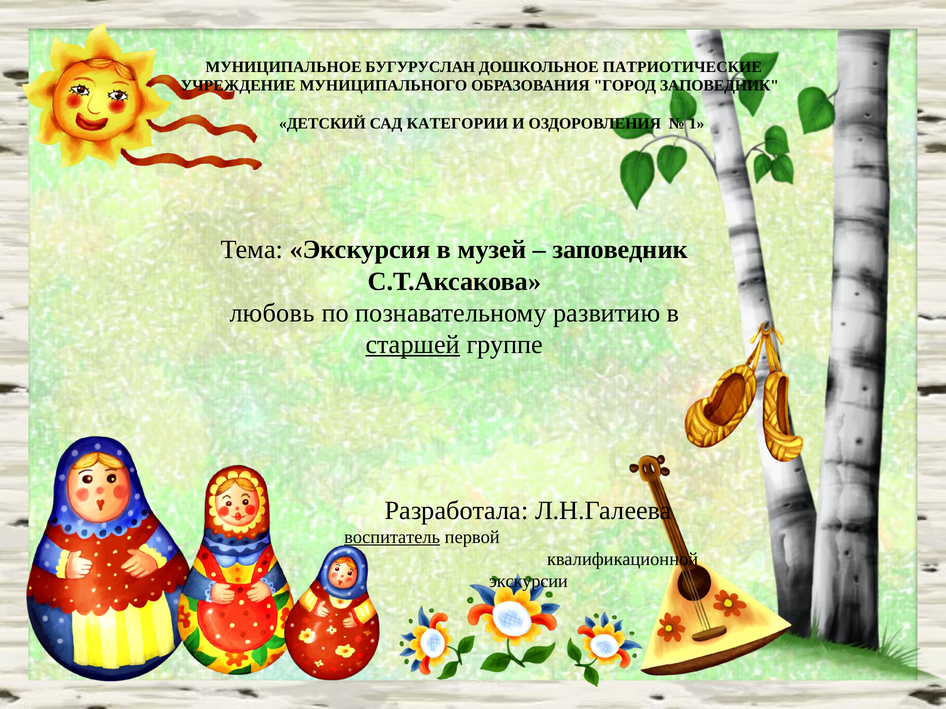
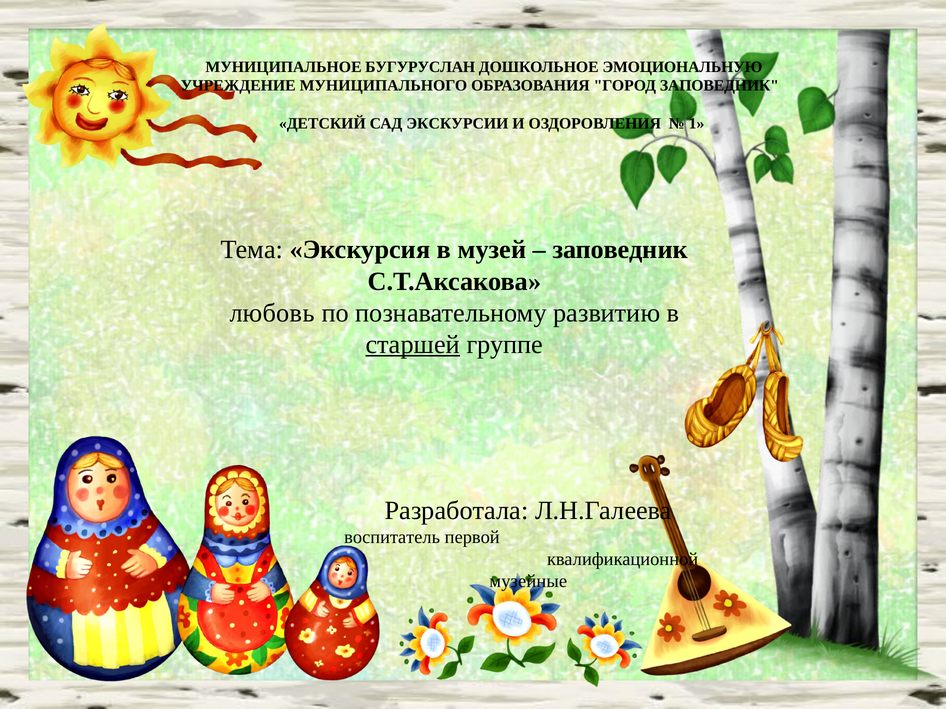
ПАТРИОТИЧЕСКИЕ: ПАТРИОТИЧЕСКИЕ -> ЭМОЦИОНАЛЬНУЮ (682, 67)
КАТЕГОРИИ: КАТЕГОРИИ -> ЭКСКУРСИИ (457, 124)
воспитатель underline: present -> none (392, 537)
экскурсии: экскурсии -> музейные (528, 582)
